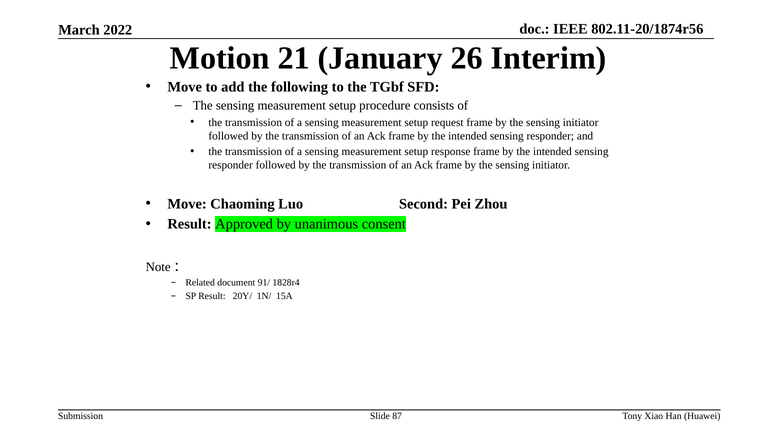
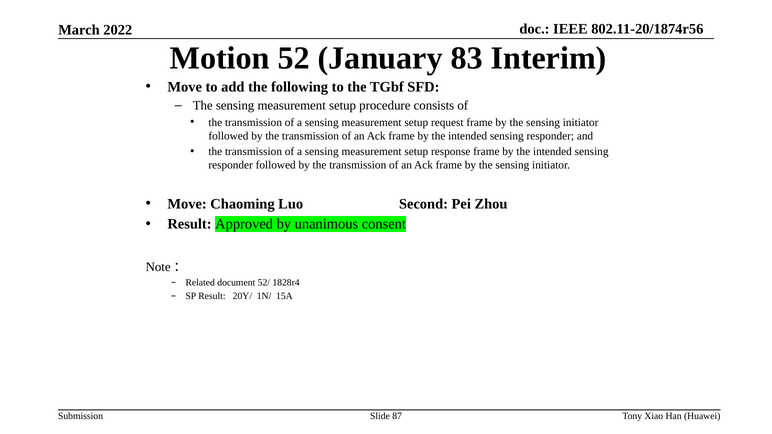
21: 21 -> 52 (294, 58)
26: 26 -> 83 (467, 58)
91/: 91/ -> 52/ (264, 283)
